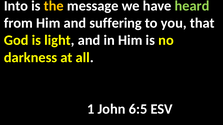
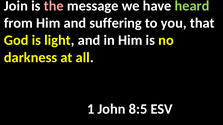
Into: Into -> Join (16, 6)
the colour: yellow -> pink (54, 6)
6:5: 6:5 -> 8:5 (138, 109)
